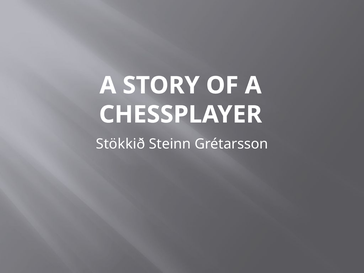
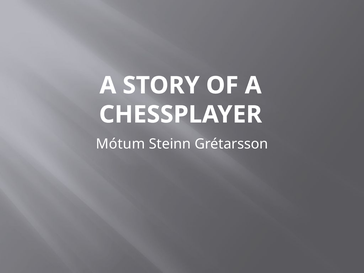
Stökkið: Stökkið -> Mótum (121, 144)
